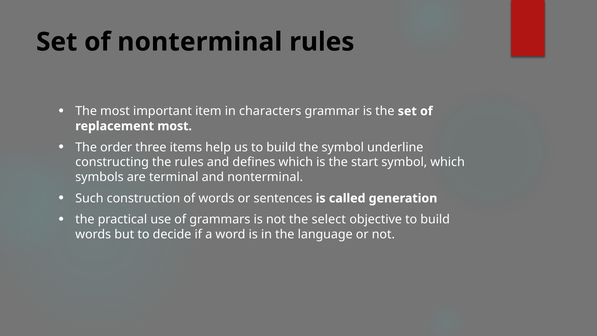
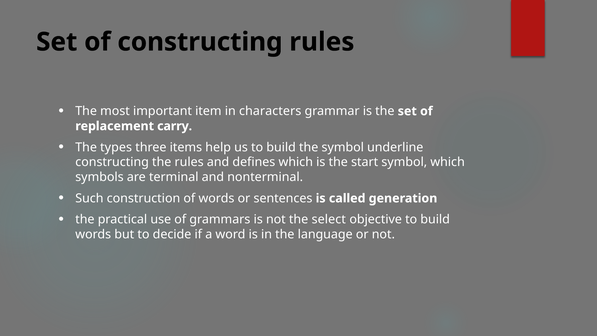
of nonterminal: nonterminal -> constructing (200, 42)
replacement most: most -> carry (175, 126)
order: order -> types (116, 147)
